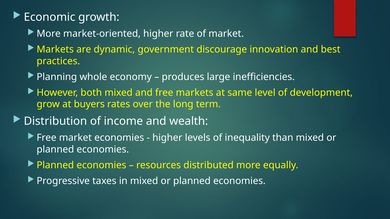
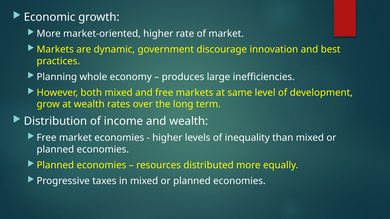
at buyers: buyers -> wealth (89, 104)
